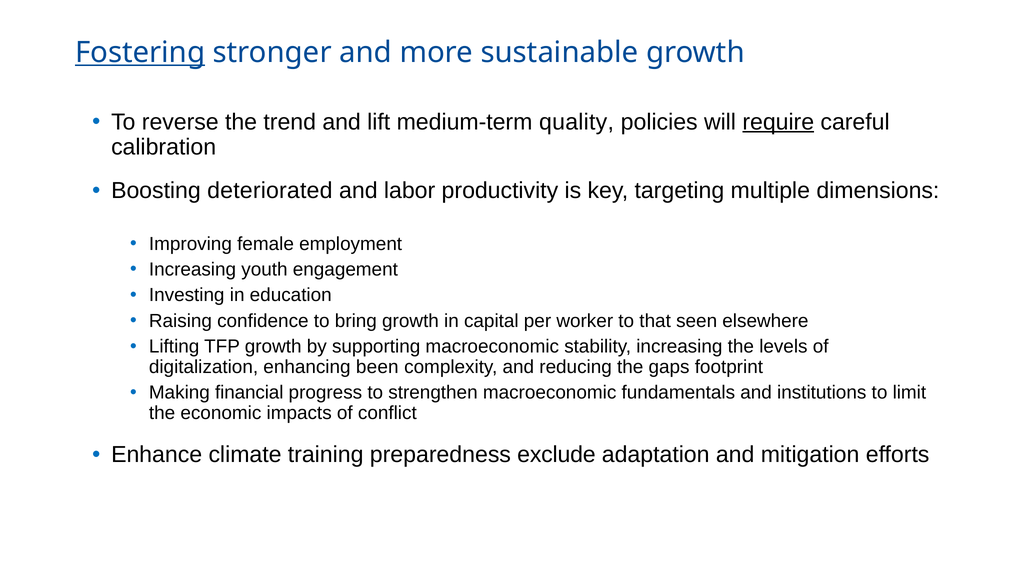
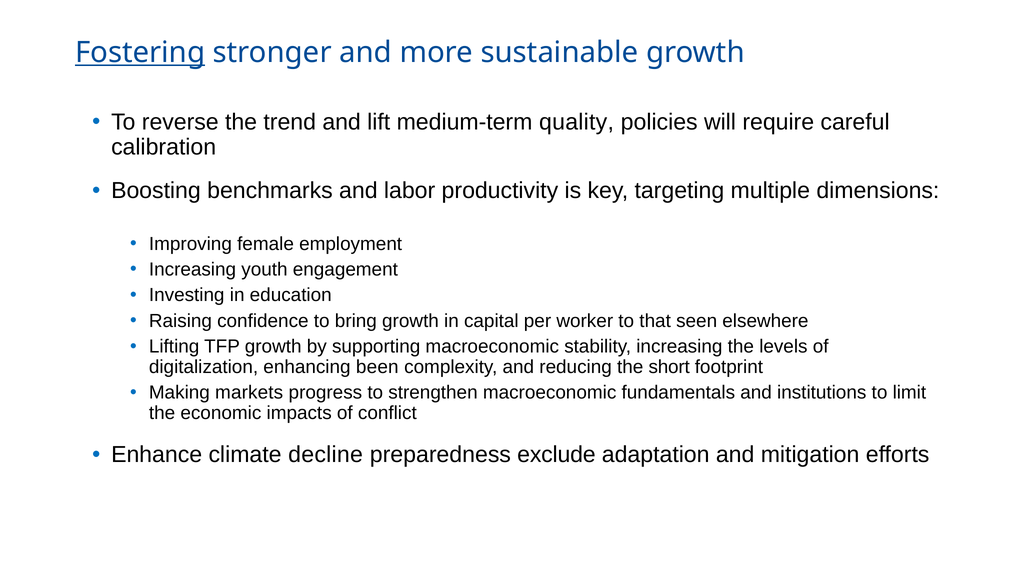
require underline: present -> none (778, 122)
deteriorated: deteriorated -> benchmarks (270, 191)
gaps: gaps -> short (669, 367)
financial: financial -> markets (249, 392)
training: training -> decline (326, 454)
